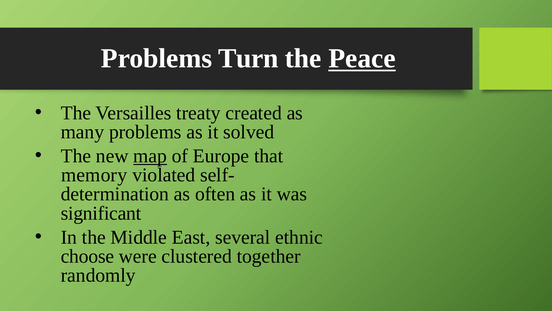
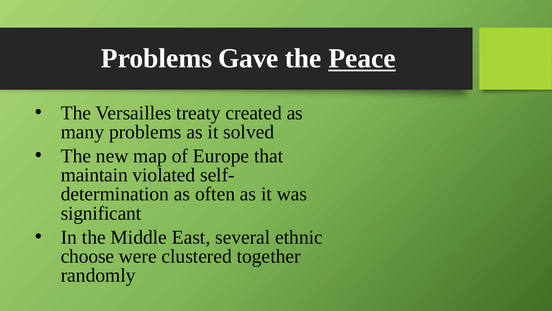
Turn: Turn -> Gave (248, 58)
map underline: present -> none (150, 156)
memory: memory -> maintain (94, 175)
